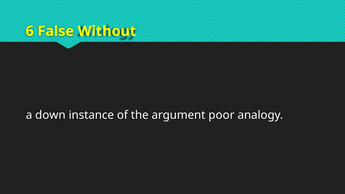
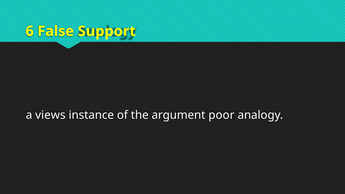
Without: Without -> Support (107, 31)
down: down -> views (50, 115)
